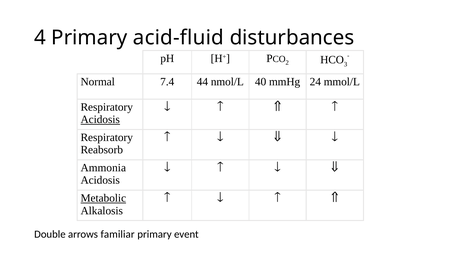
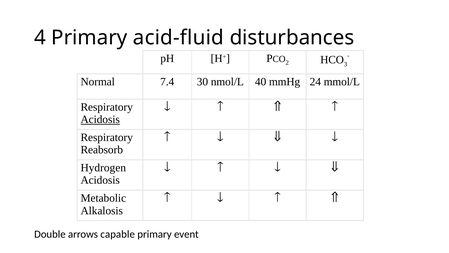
44: 44 -> 30 (202, 82)
Ammonia: Ammonia -> Hydrogen (103, 168)
Metabolic underline: present -> none (103, 198)
familiar: familiar -> capable (118, 234)
